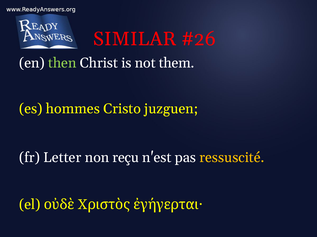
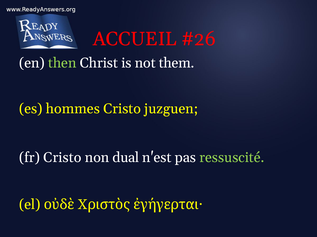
SIMILAR: SIMILAR -> ACCUEIL (135, 39)
fr Letter: Letter -> Cristo (62, 158)
reçu: reçu -> dual (126, 158)
ressuscité colour: yellow -> light green (232, 158)
